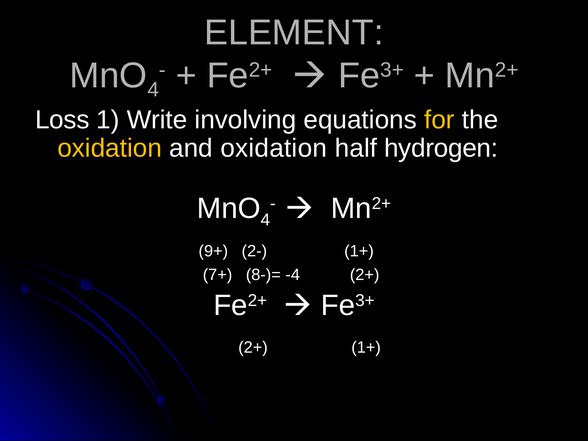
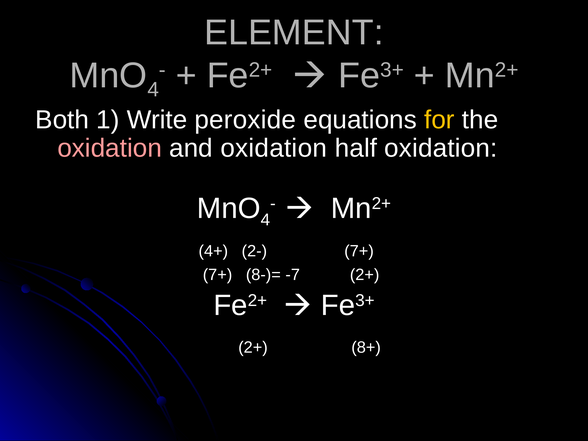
Loss: Loss -> Both (62, 120)
involving: involving -> peroxide (245, 120)
oxidation colour: yellow -> pink (110, 148)
half hydrogen: hydrogen -> oxidation (441, 148)
9+: 9+ -> 4+ (213, 251)
2- 1+: 1+ -> 7+ (359, 251)
-4: -4 -> -7 (293, 275)
2+ 1+: 1+ -> 8+ (366, 347)
